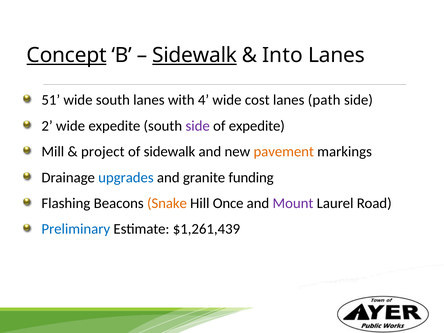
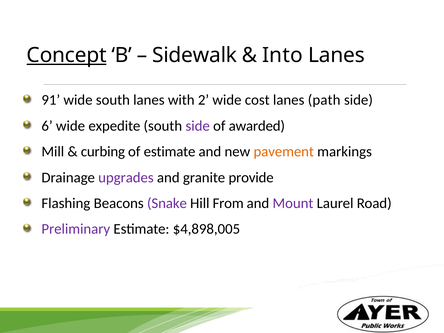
Sidewalk underline: present -> none (195, 55)
51: 51 -> 91 (51, 100)
4: 4 -> 2 (204, 100)
2: 2 -> 6 (47, 126)
of expedite: expedite -> awarded (257, 126)
project: project -> curbing (103, 152)
of sidewalk: sidewalk -> estimate (170, 152)
upgrades colour: blue -> purple (126, 177)
funding: funding -> provide (251, 177)
Snake colour: orange -> purple (167, 203)
Once: Once -> From (228, 203)
Preliminary colour: blue -> purple (76, 229)
$1,261,439: $1,261,439 -> $4,898,005 (206, 229)
